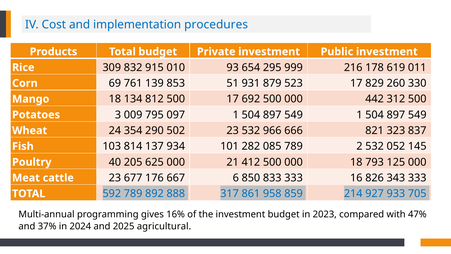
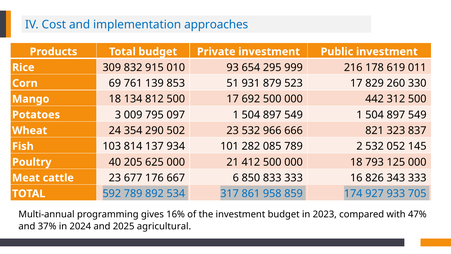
procedures: procedures -> approaches (216, 25)
888: 888 -> 534 (176, 193)
214: 214 -> 174 (353, 193)
